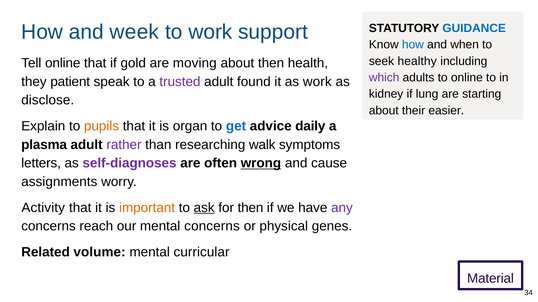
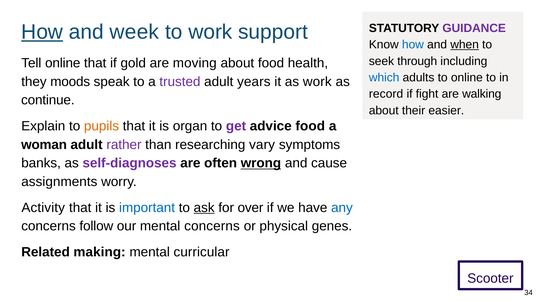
How underline: none -> present (42, 32)
GUIDANCE colour: blue -> purple (474, 28)
when underline: none -> present (465, 45)
healthy: healthy -> through (417, 61)
about then: then -> food (271, 63)
which colour: purple -> blue (384, 78)
patient: patient -> moods (70, 82)
found: found -> years (254, 82)
kidney: kidney -> record (386, 94)
lung: lung -> fight (427, 94)
starting: starting -> walking (482, 94)
disclose: disclose -> continue (48, 100)
get colour: blue -> purple (236, 126)
advice daily: daily -> food (310, 126)
plasma: plasma -> woman (44, 145)
walk: walk -> vary (262, 145)
letters: letters -> banks (41, 163)
important colour: orange -> blue (147, 208)
for then: then -> over (250, 208)
any colour: purple -> blue (342, 208)
reach: reach -> follow (96, 227)
volume: volume -> making (100, 253)
Material: Material -> Scooter (490, 279)
